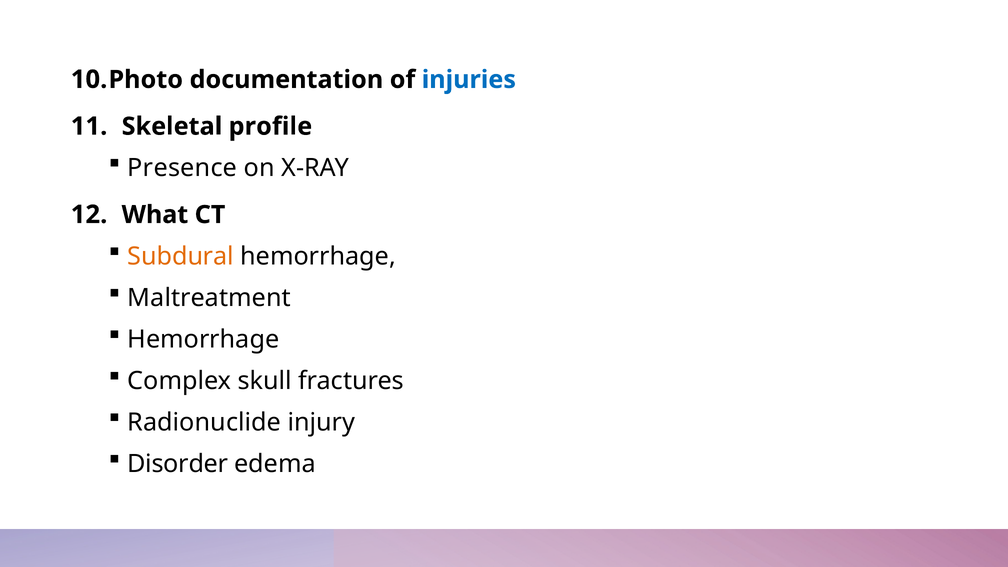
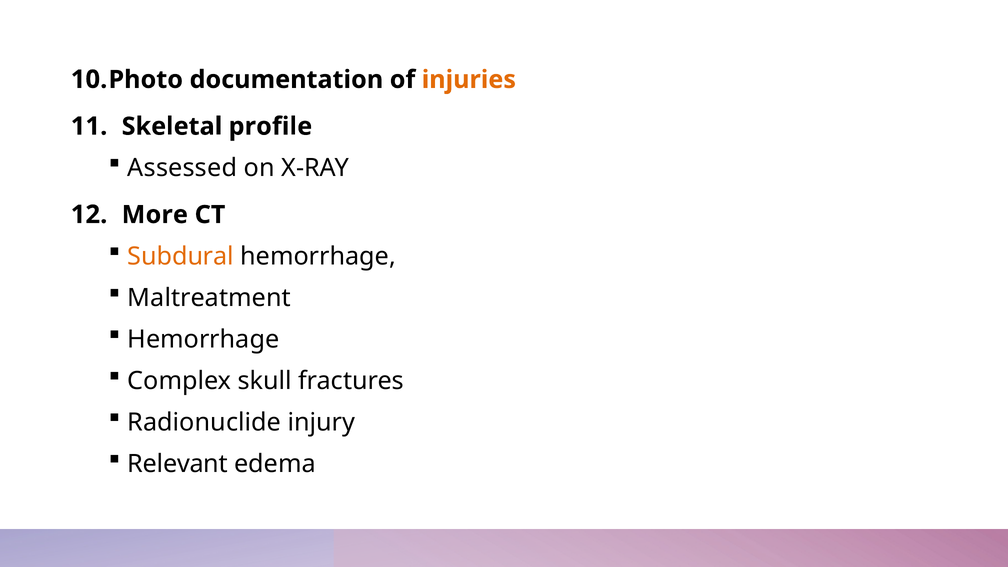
injuries colour: blue -> orange (469, 80)
Presence: Presence -> Assessed (182, 168)
What: What -> More (155, 215)
Disorder: Disorder -> Relevant (178, 464)
